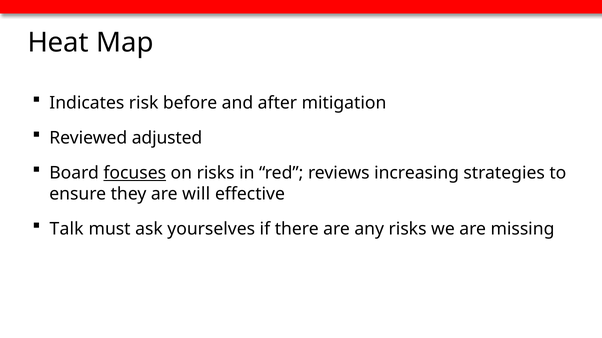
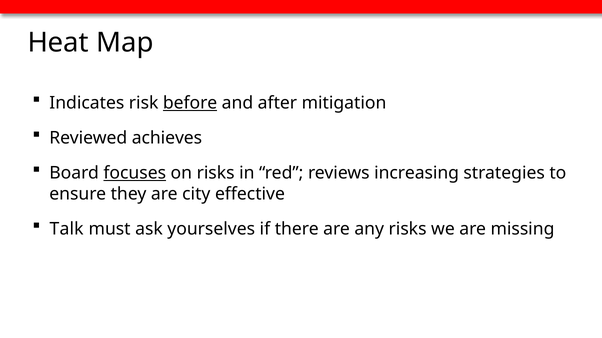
before underline: none -> present (190, 103)
adjusted: adjusted -> achieves (167, 138)
will: will -> city (196, 194)
